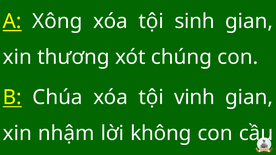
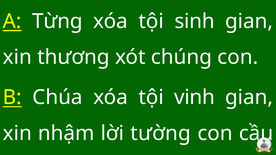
Xông: Xông -> Từng (57, 21)
không: không -> tường (161, 133)
